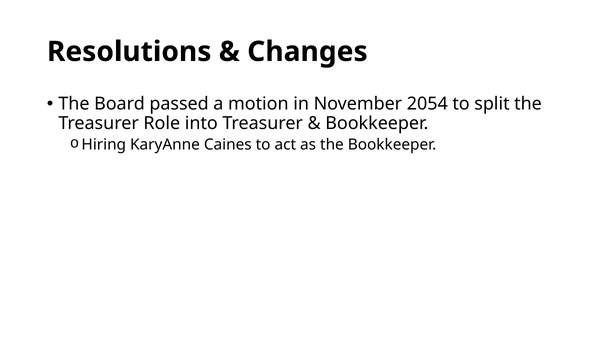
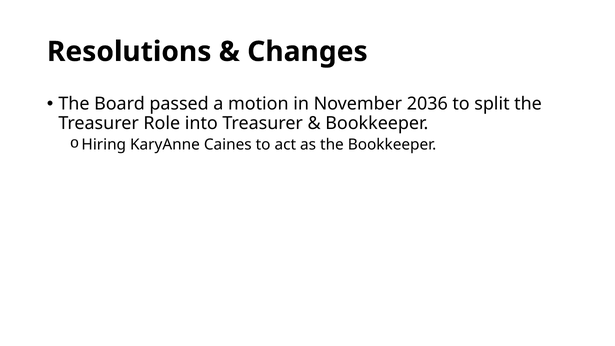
2054: 2054 -> 2036 (427, 104)
